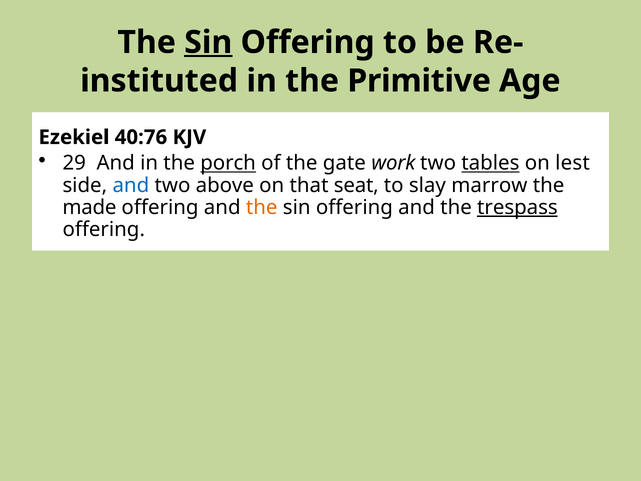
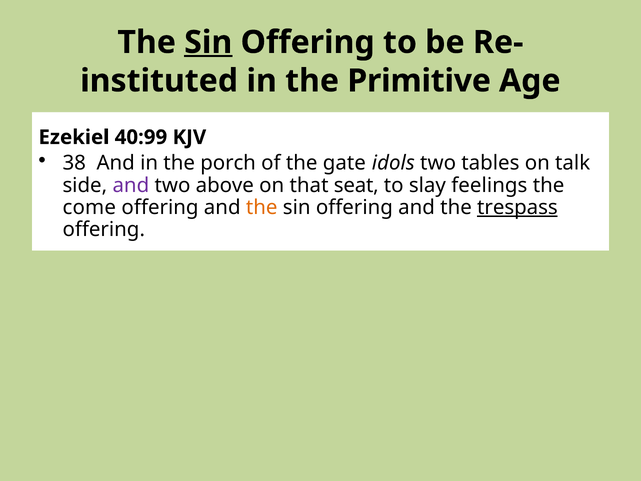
40:76: 40:76 -> 40:99 (141, 137)
29: 29 -> 38 (74, 163)
porch underline: present -> none (228, 163)
work: work -> idols (393, 163)
tables underline: present -> none (490, 163)
lest: lest -> talk (573, 163)
and colour: blue -> purple (131, 185)
marrow: marrow -> feelings (489, 185)
made: made -> come (89, 207)
